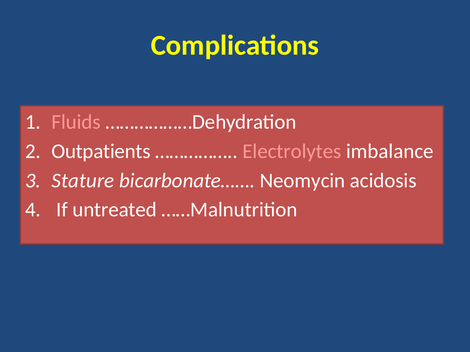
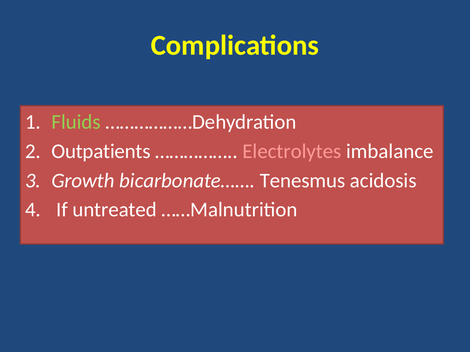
Fluids colour: pink -> light green (76, 122)
Stature: Stature -> Growth (83, 181)
Neomycin: Neomycin -> Tenesmus (303, 181)
